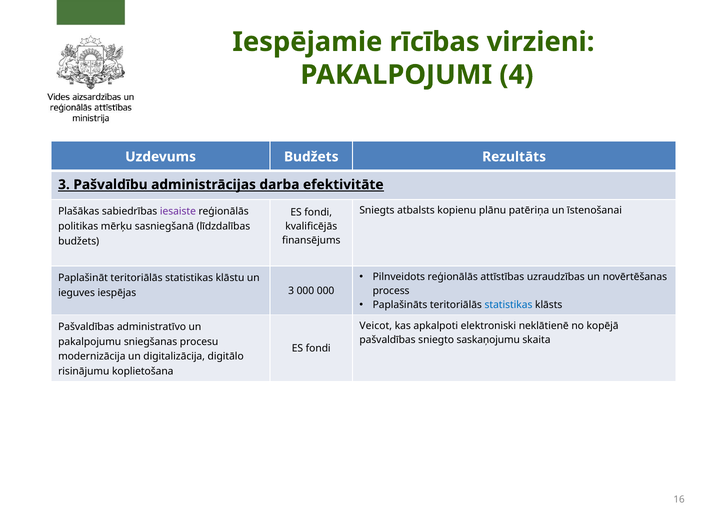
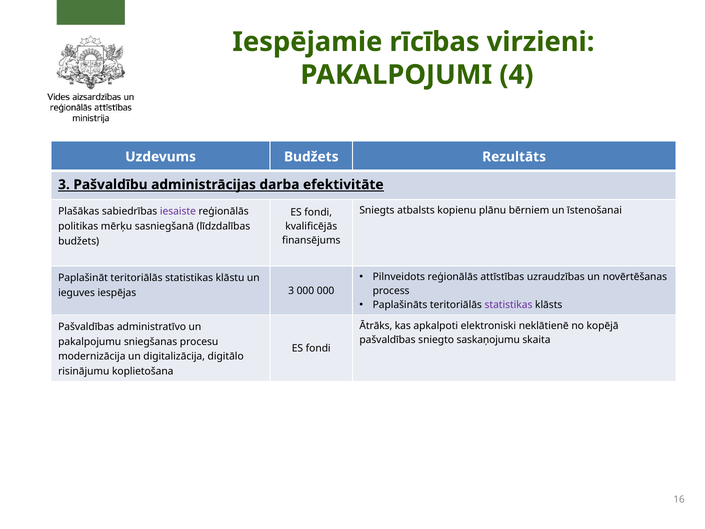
patēriņa: patēriņa -> bērniem (529, 210)
statistikas colour: blue -> purple (509, 305)
Veicot: Veicot -> Ātrāks (376, 326)
